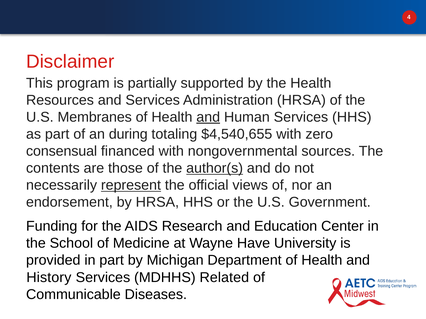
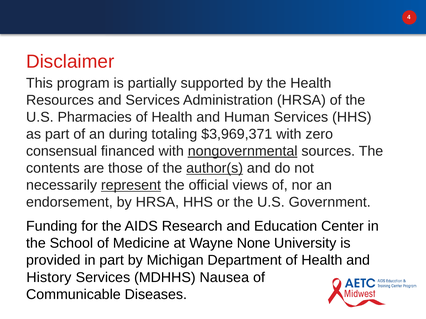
Membranes: Membranes -> Pharmacies (95, 117)
and underline: present -> none (208, 117)
$4,540,655: $4,540,655 -> $3,969,371 (237, 134)
nongovernmental underline: none -> present (243, 151)
Have: Have -> None (254, 244)
Related: Related -> Nausea (224, 278)
